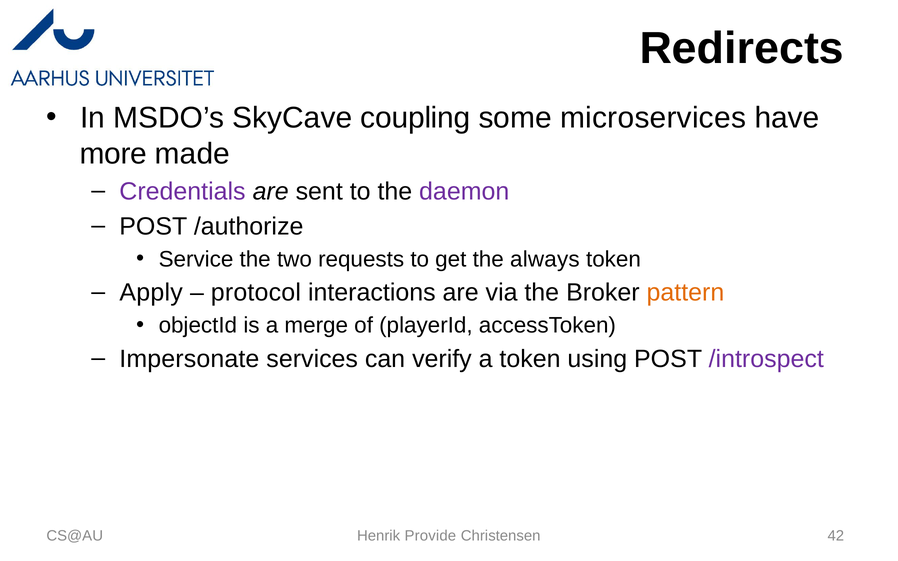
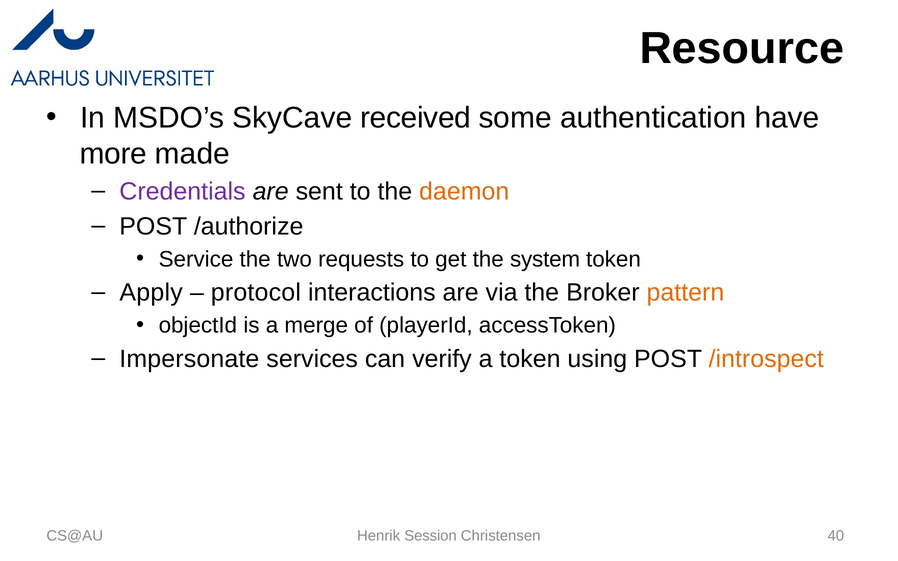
Redirects: Redirects -> Resource (742, 49)
coupling: coupling -> received (416, 118)
microservices: microservices -> authentication (653, 118)
daemon colour: purple -> orange (464, 192)
always: always -> system (545, 259)
/introspect colour: purple -> orange (766, 359)
Provide: Provide -> Session (431, 536)
42: 42 -> 40 (836, 536)
